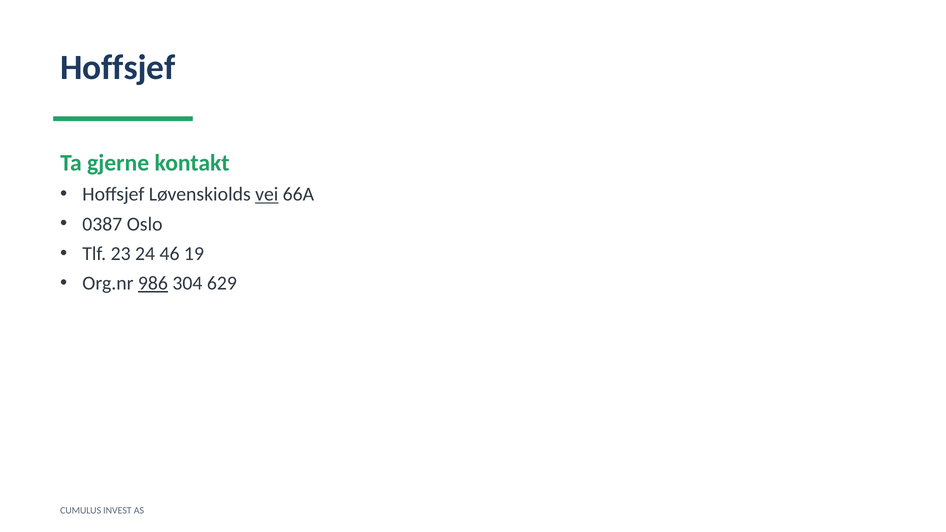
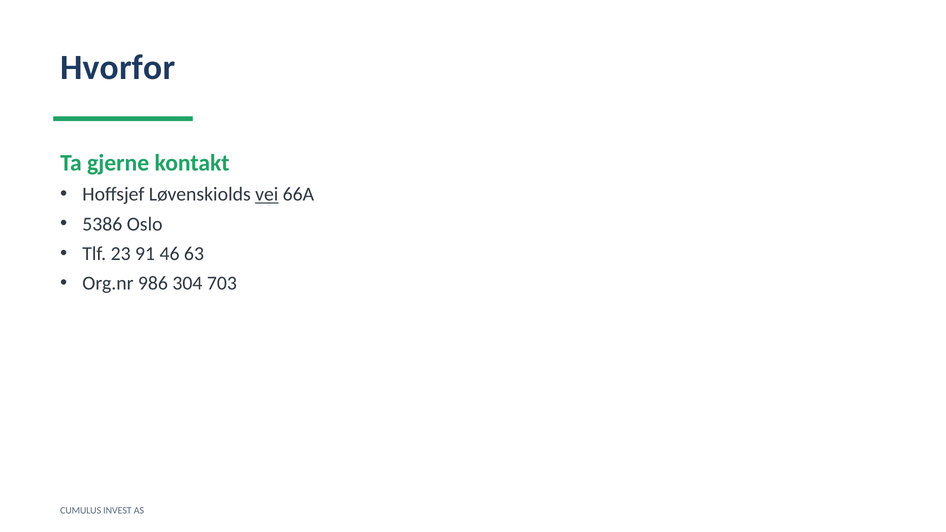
Hoffsjef: Hoffsjef -> Hvorfor (118, 68)
0387: 0387 -> 5386 (102, 224)
24: 24 -> 91 (145, 254)
19: 19 -> 63 (194, 254)
986 underline: present -> none (153, 283)
629: 629 -> 703 (222, 283)
